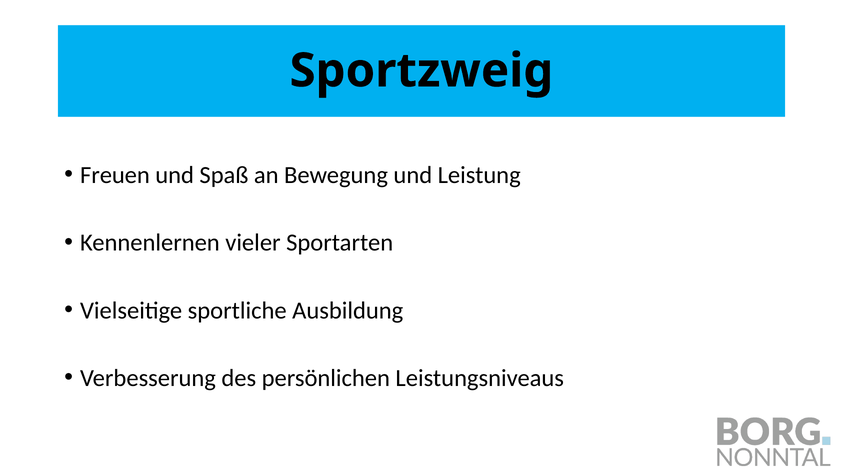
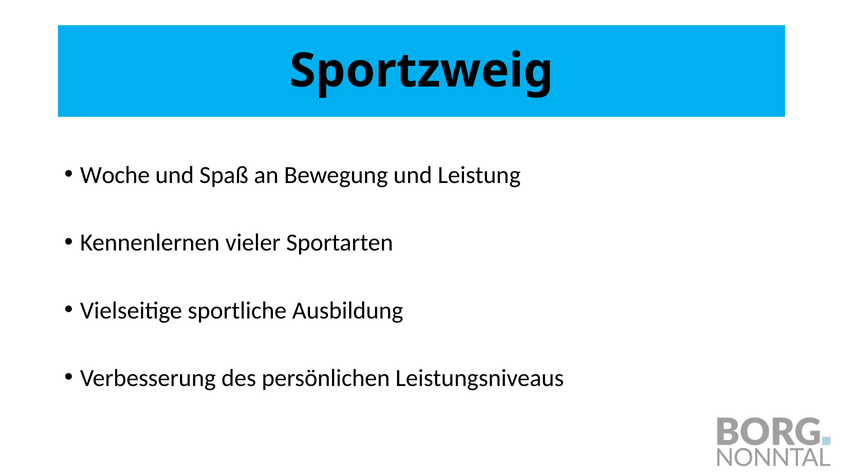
Freuen: Freuen -> Woche (115, 175)
